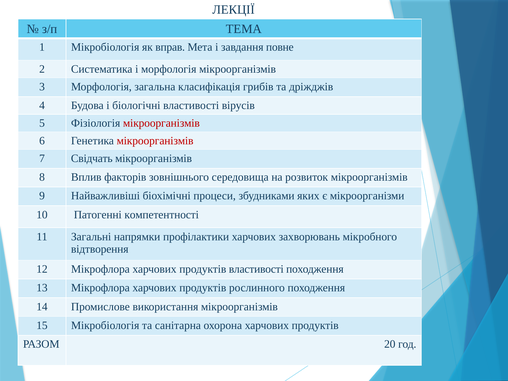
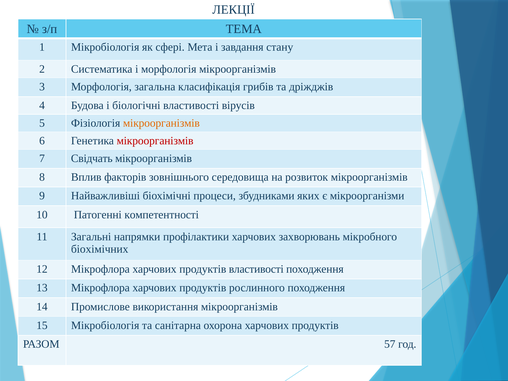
вправ: вправ -> сфері (170, 47)
повне: повне -> стану (280, 47)
мікроорганізмів colour: red -> orange (161, 123)
відтворення: відтворення -> біохімічних (100, 249)
20: 20 -> 57 (390, 344)
